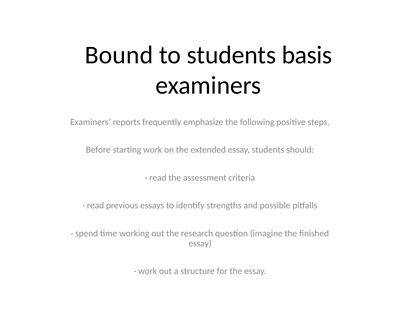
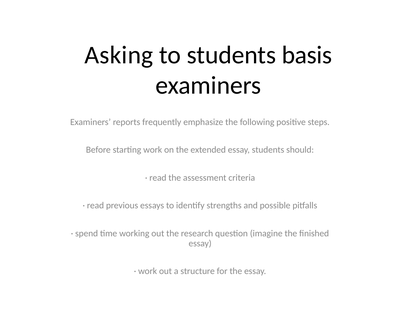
Bound: Bound -> Asking (119, 55)
